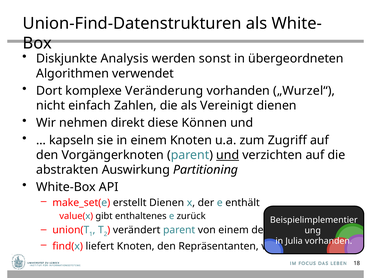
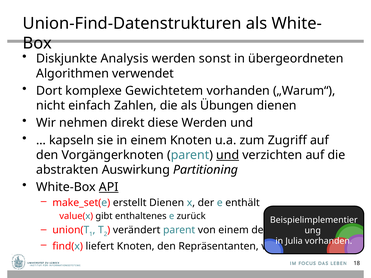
Veränderung: Veränderung -> Gewichtetem (164, 91)
„Wurzel“: „Wurzel“ -> „Warum“ (304, 91)
Vereinigt: Vereinigt -> Übungen (227, 106)
diese Können: Können -> Werden (204, 123)
API underline: none -> present (109, 187)
